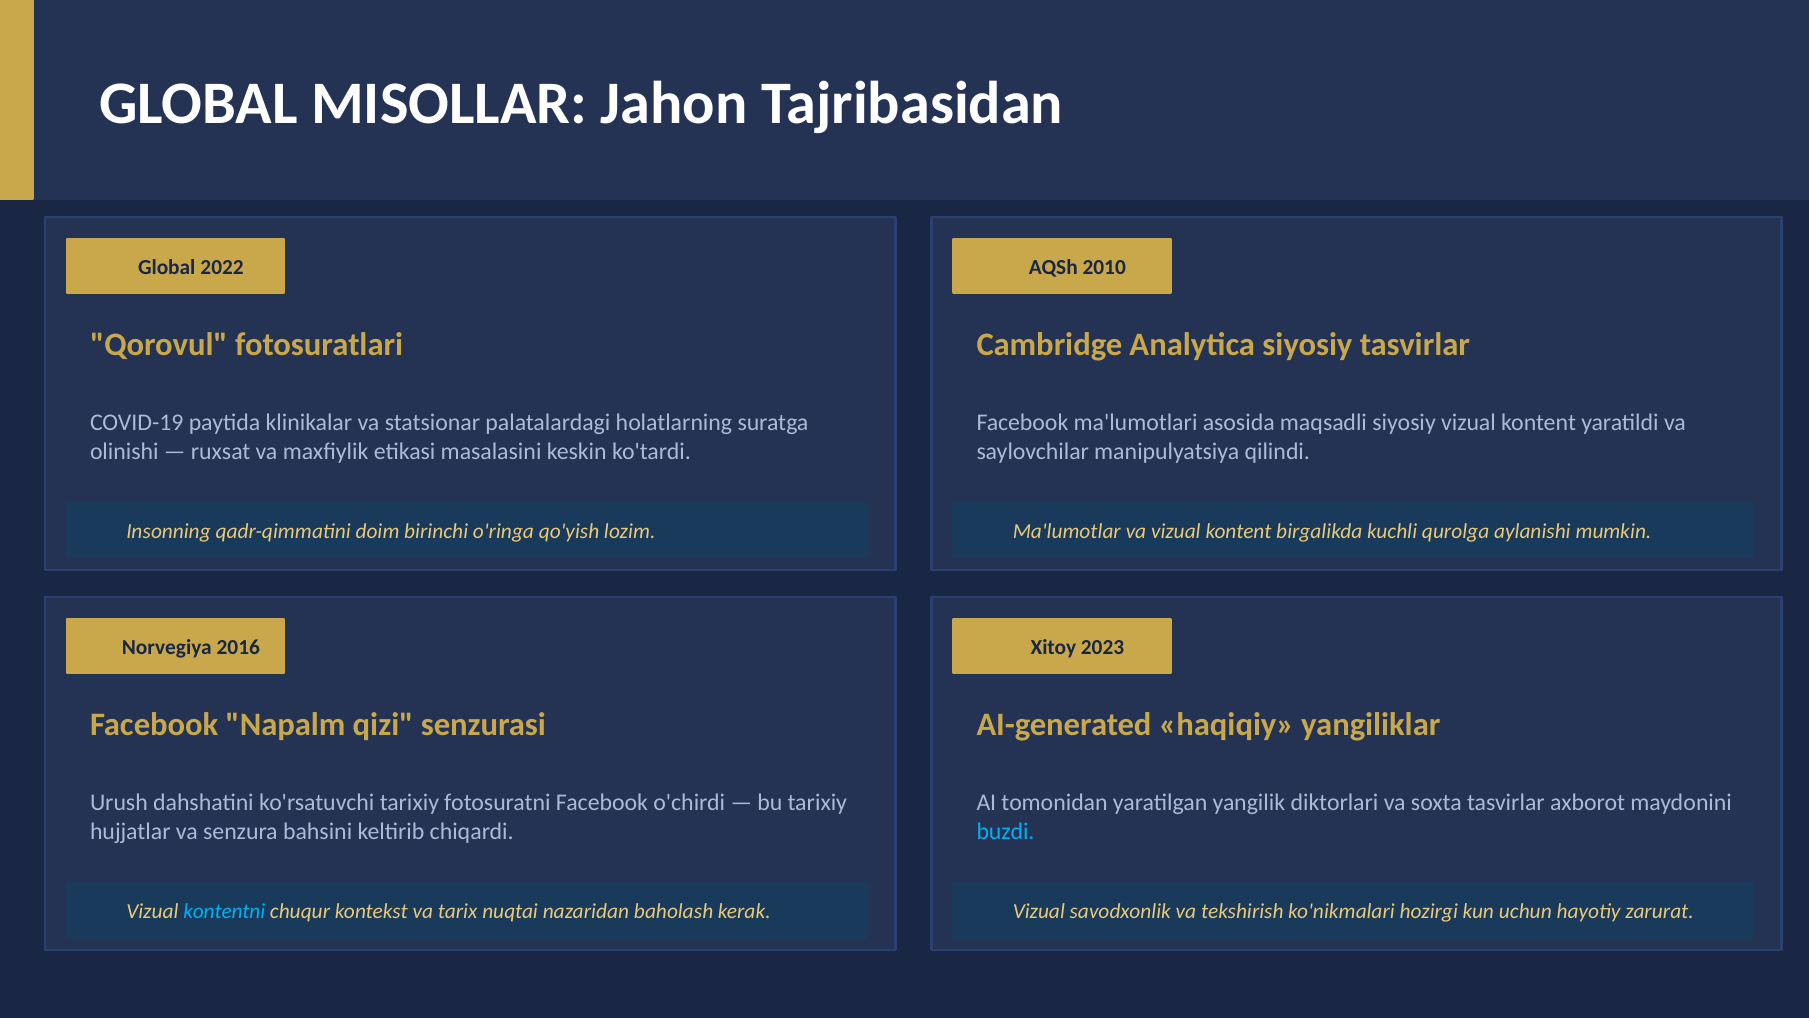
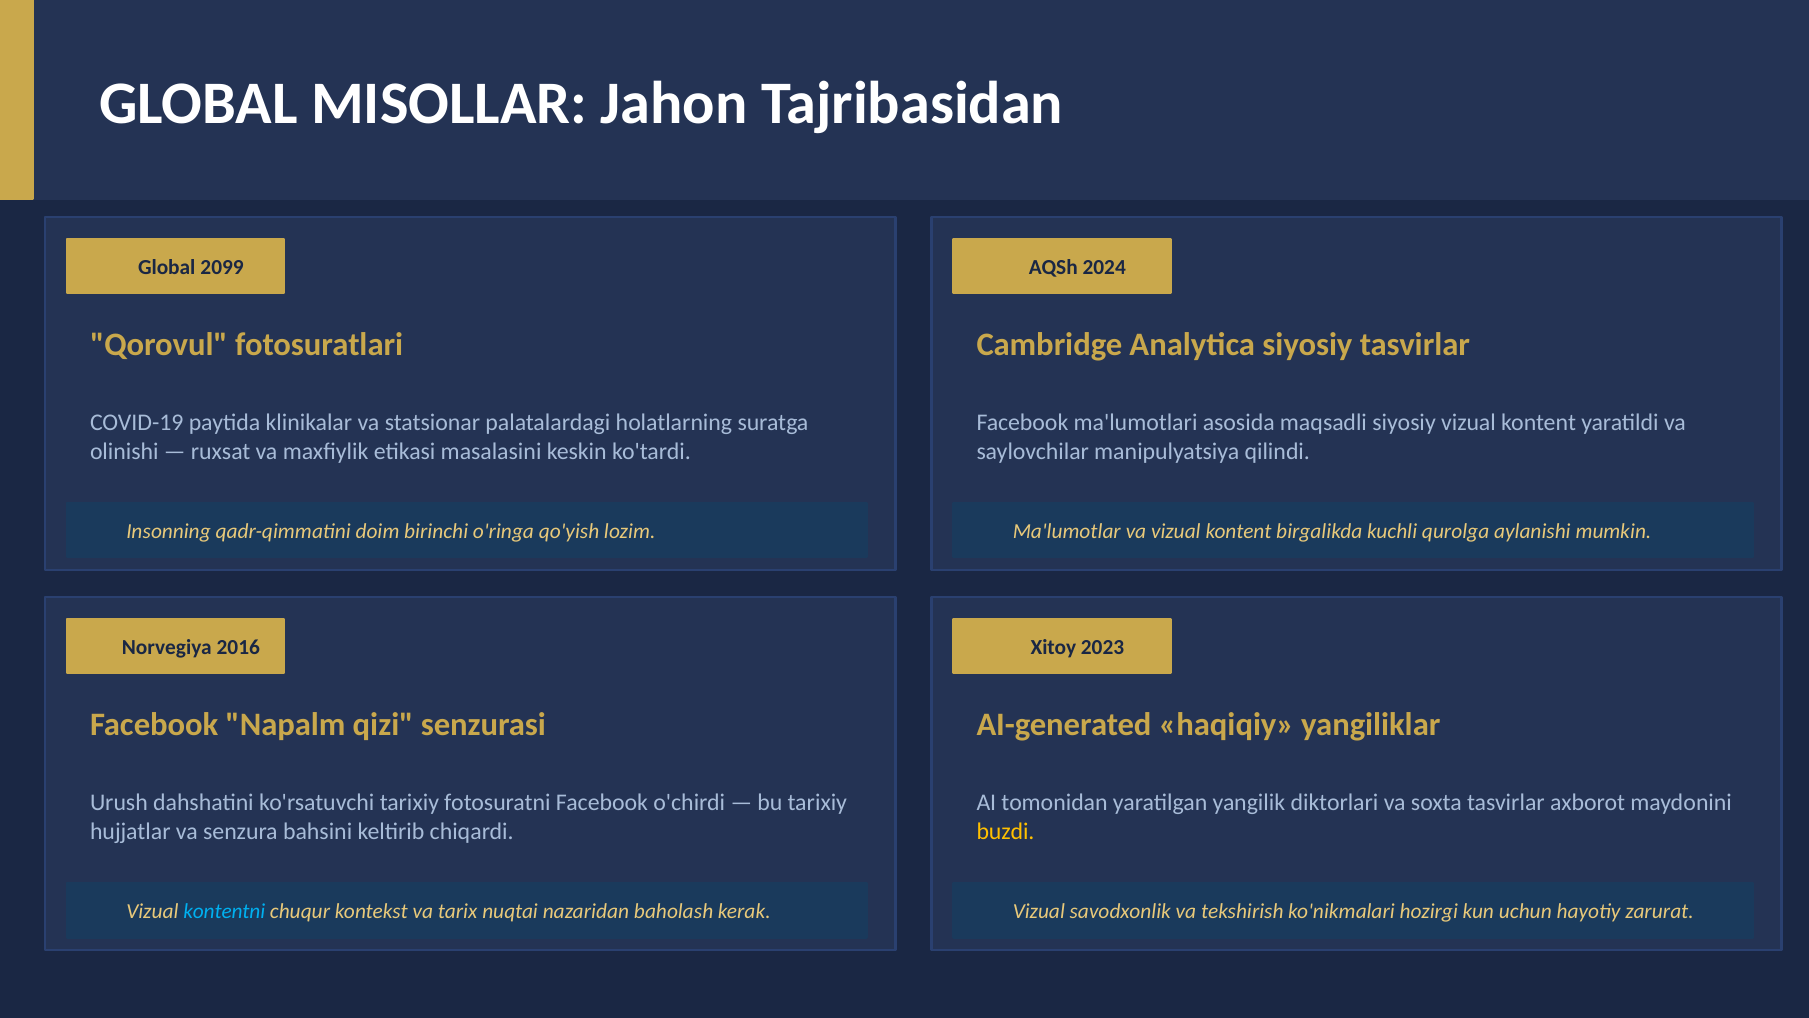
2022: 2022 -> 2099 (222, 267)
2010: 2010 -> 2024 (1104, 267)
buzdi colour: light blue -> yellow (1005, 831)
